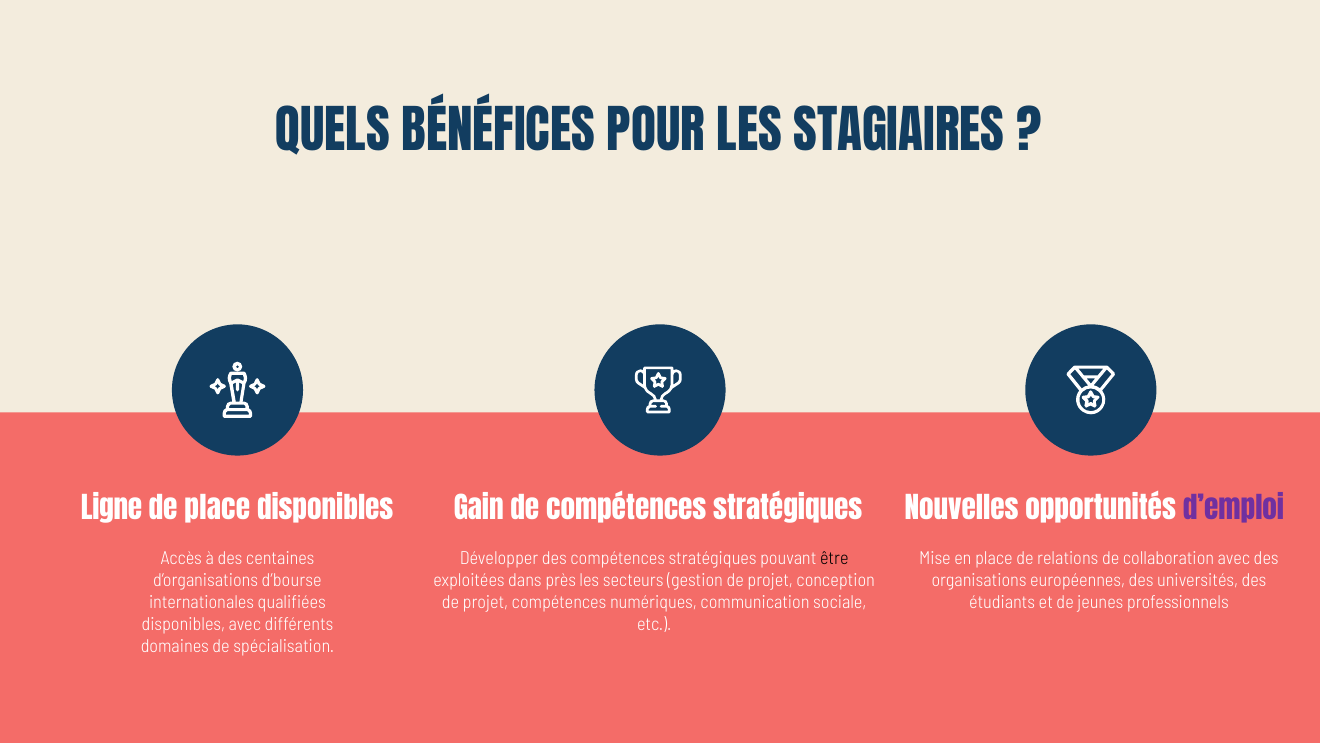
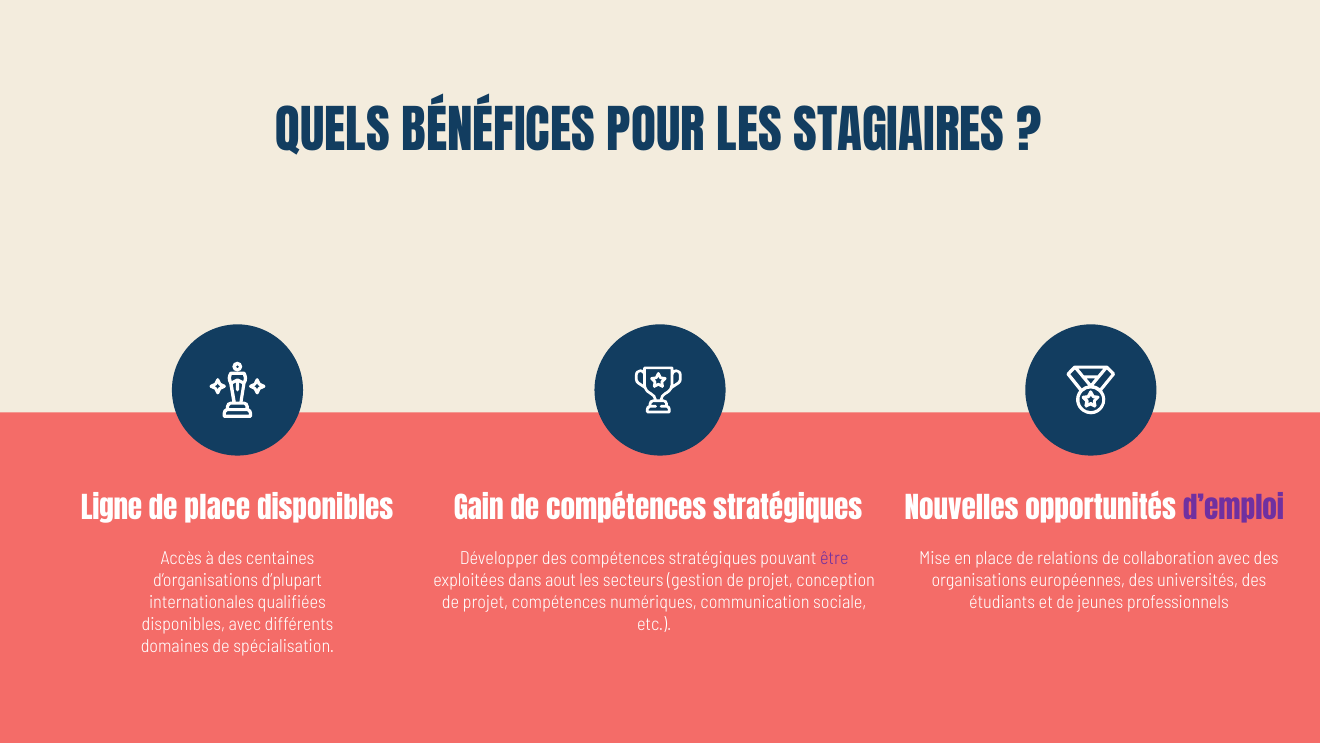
être colour: black -> purple (834, 558)
d’bourse: d’bourse -> d’plupart (292, 580)
près: près -> aout (561, 580)
